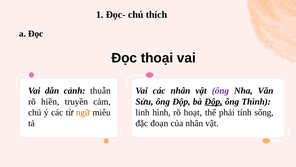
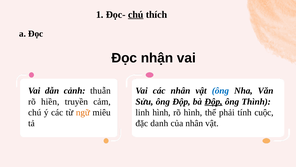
chú underline: none -> present (136, 14)
thoại: thoại -> nhận (157, 58)
ông colour: purple -> blue (220, 90)
rõ hoạt: hoạt -> hình (193, 112)
sống: sống -> cuộc (264, 112)
đoạn: đoạn -> danh (159, 123)
